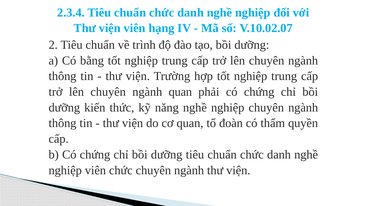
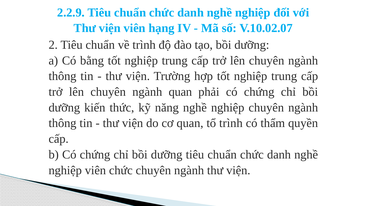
2.3.4: 2.3.4 -> 2.2.9 (71, 13)
tổ đoàn: đoàn -> trình (231, 123)
